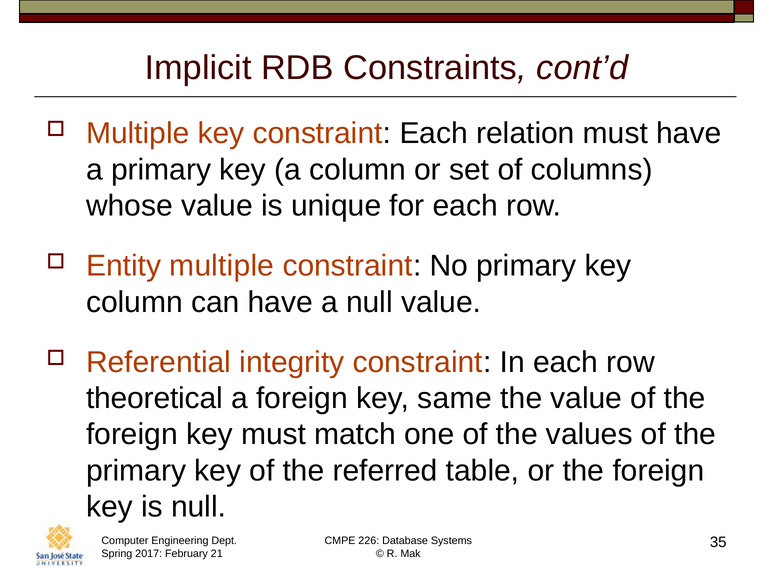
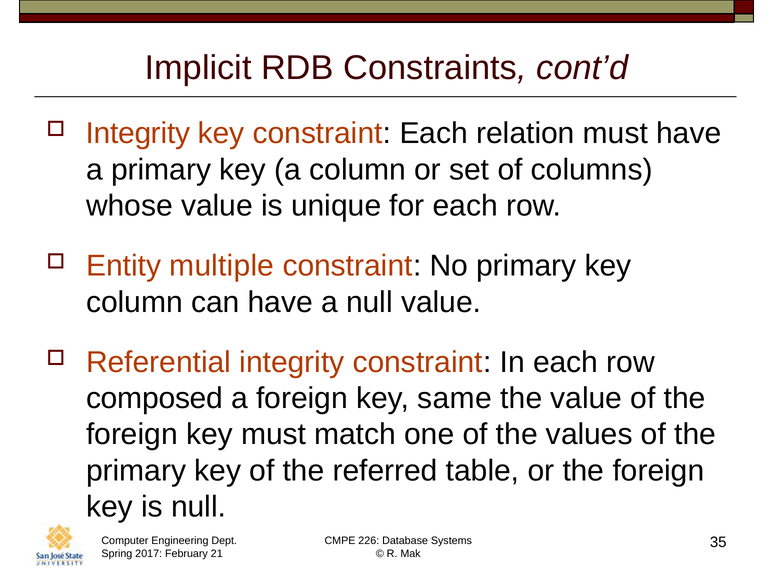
Multiple: Multiple -> Integrity (138, 134)
theoretical: theoretical -> composed (155, 398)
